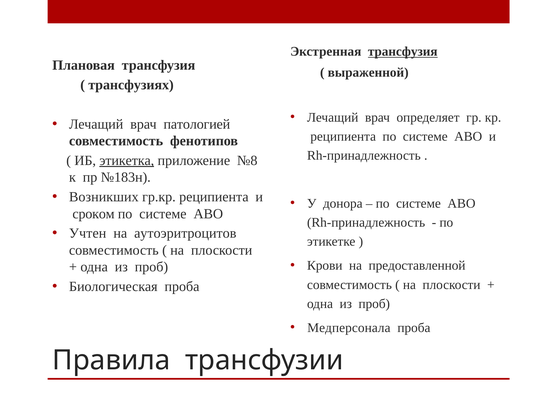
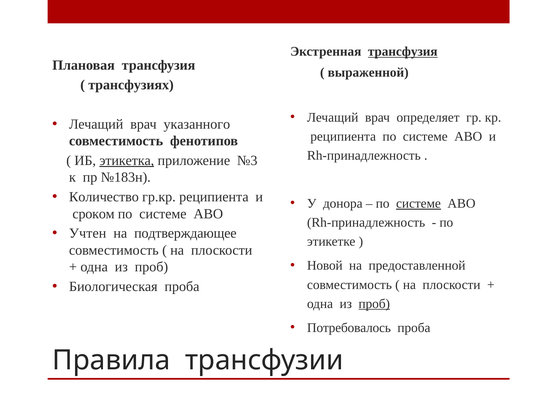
патологией: патологией -> указанного (197, 124)
№8: №8 -> №3 (247, 161)
Возникших: Возникших -> Количество (104, 197)
системе underline: none -> present (418, 203)
аутоэритроцитов: аутоэритроцитов -> подтверждающее (185, 233)
Крови: Крови -> Новой (325, 266)
проб underline: none -> present (374, 304)
Медперсонала: Медперсонала -> Потребовалось (349, 328)
